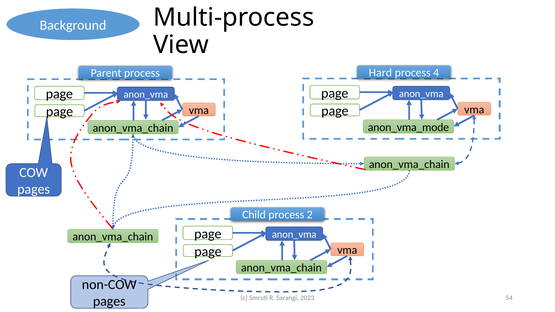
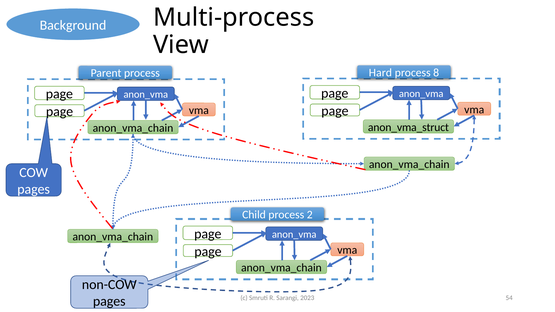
4: 4 -> 8 (436, 73)
anon_vma_mode: anon_vma_mode -> anon_vma_struct (408, 127)
